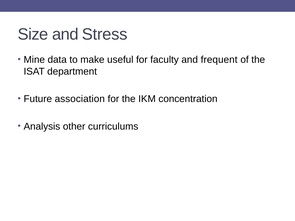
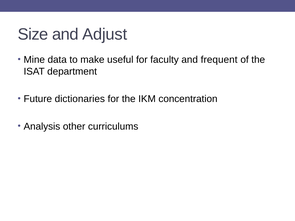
Stress: Stress -> Adjust (105, 34)
association: association -> dictionaries (80, 99)
